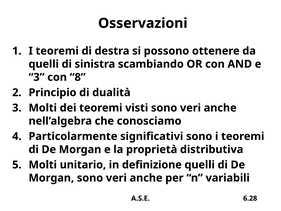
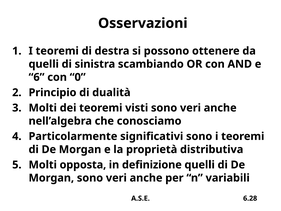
3: 3 -> 6 (37, 77)
8: 8 -> 0 (78, 77)
unitario: unitario -> opposta (83, 165)
